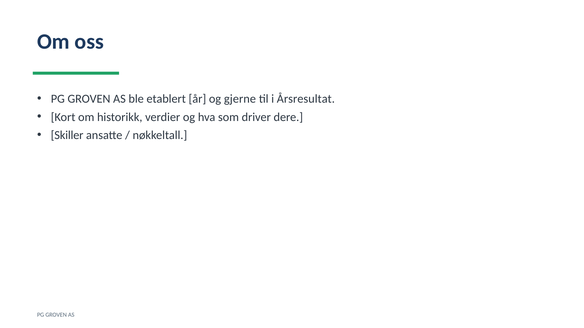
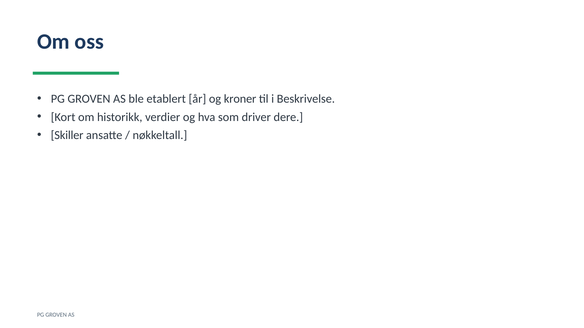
gjerne: gjerne -> kroner (240, 99)
Årsresultat: Årsresultat -> Beskrivelse (306, 99)
